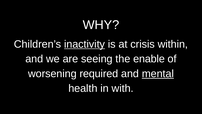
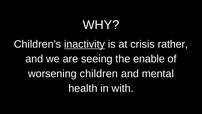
within: within -> rather (173, 44)
required: required -> children (99, 73)
mental underline: present -> none (158, 73)
